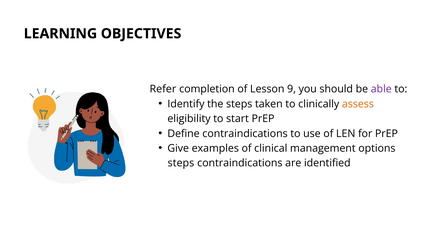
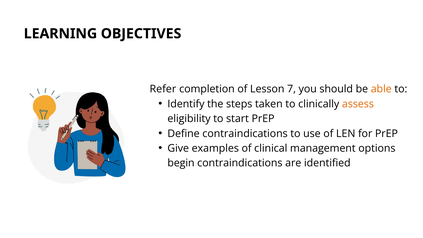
9: 9 -> 7 (292, 89)
able colour: purple -> orange (381, 89)
steps: steps -> begin (181, 163)
